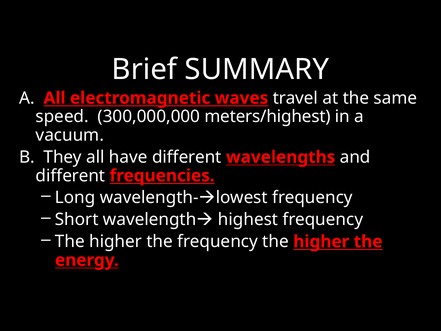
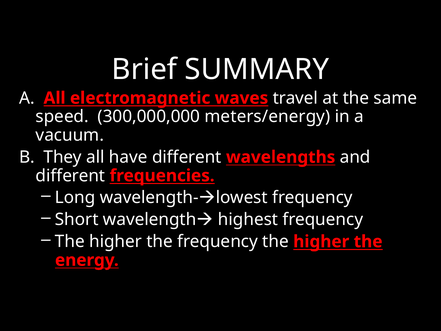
meters/highest: meters/highest -> meters/energy (267, 117)
